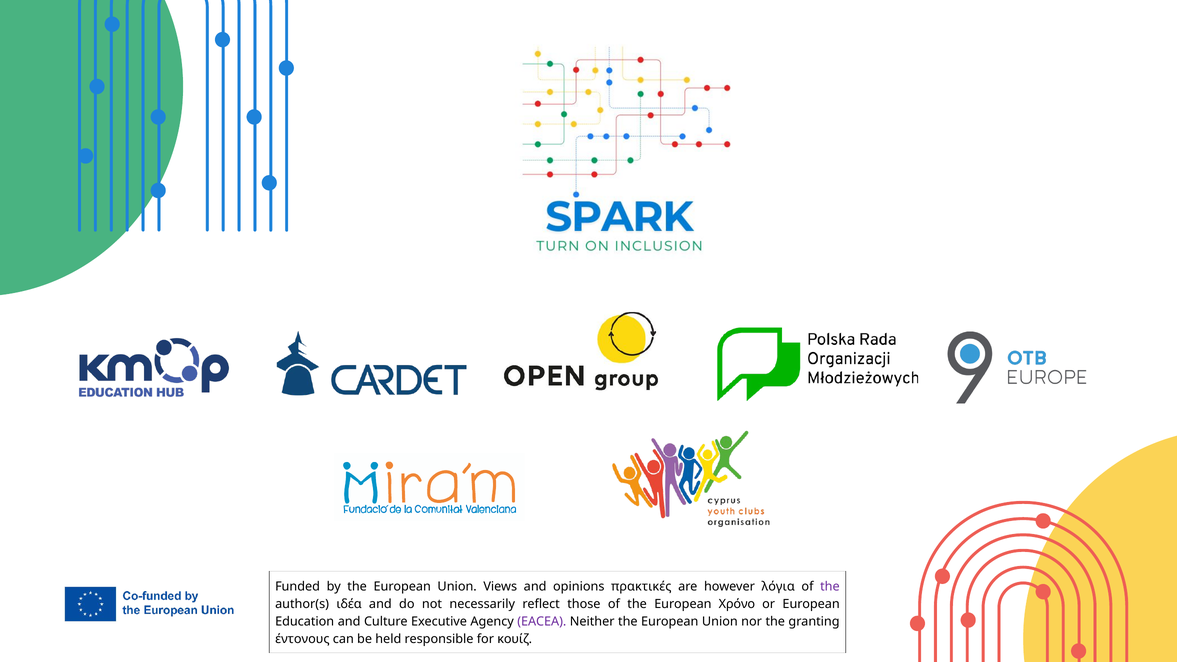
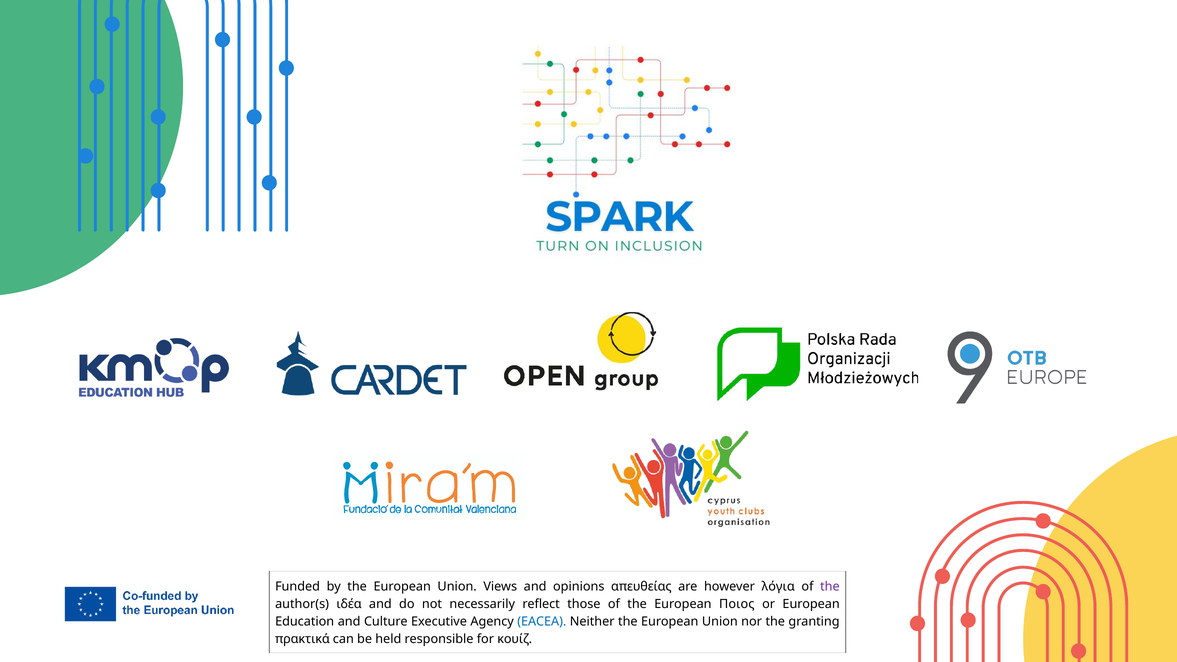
πρακτικές: πρακτικές -> απευθείας (641, 587)
Χρόνο: Χρόνο -> Ποιος (737, 604)
EACEA colour: purple -> blue (542, 622)
έντονους: έντονους -> πρακτικά (302, 639)
